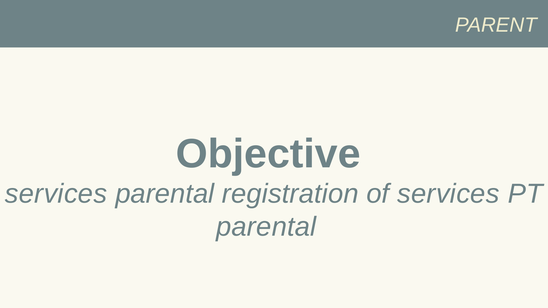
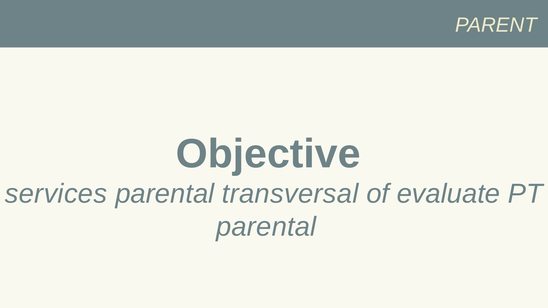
registration: registration -> transversal (290, 194)
of services: services -> evaluate (448, 194)
